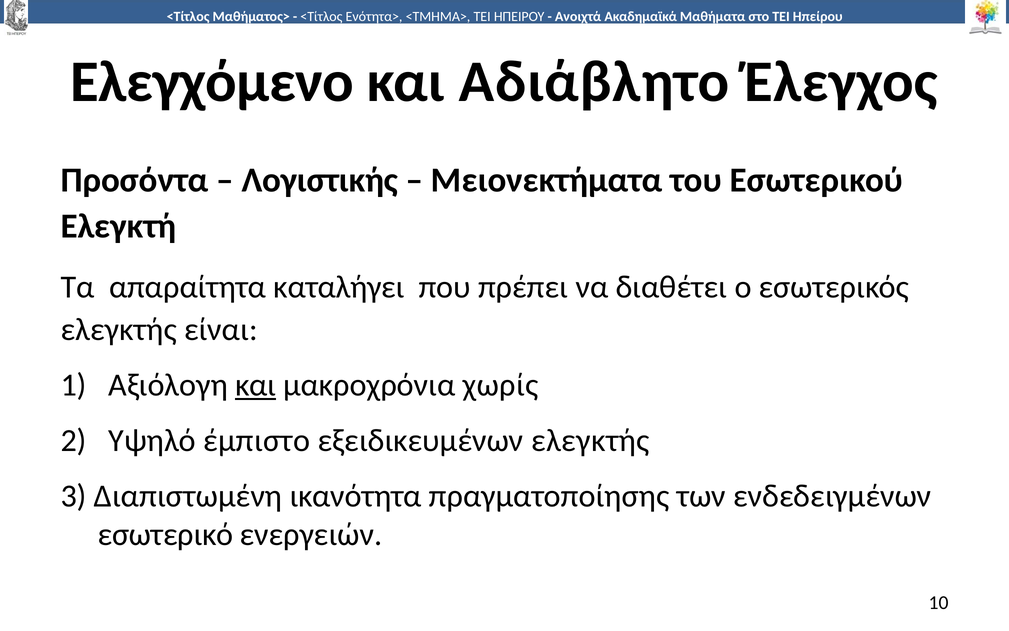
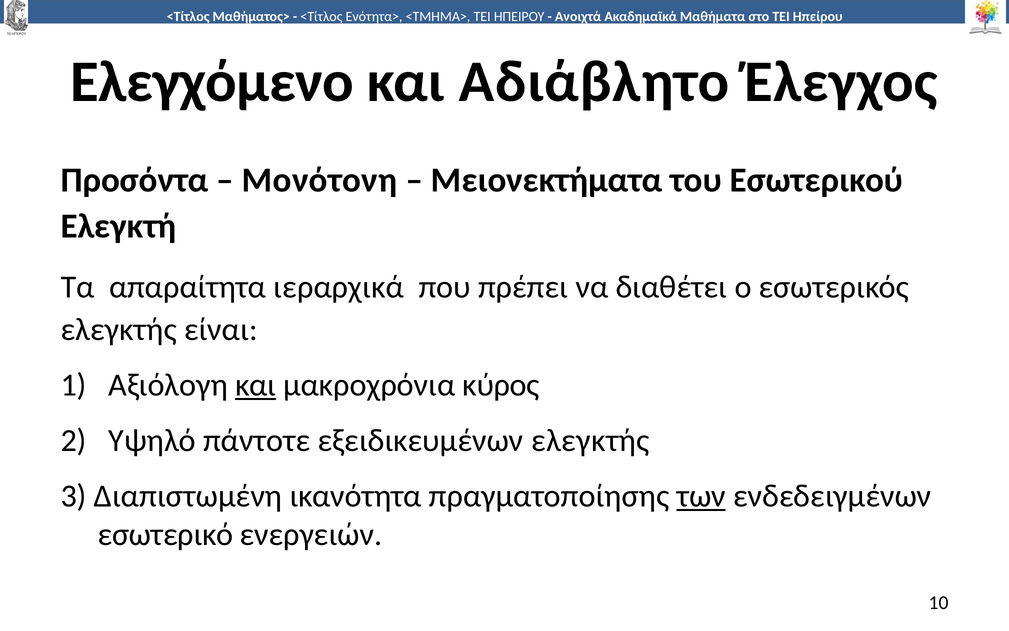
Λογιστικής: Λογιστικής -> Μονότονη (320, 180)
καταλήγει: καταλήγει -> ιεραρχικά (339, 287)
χωρίς: χωρίς -> κύρος (501, 385)
έμπιστο: έμπιστο -> πάντοτε (257, 440)
των underline: none -> present (701, 496)
